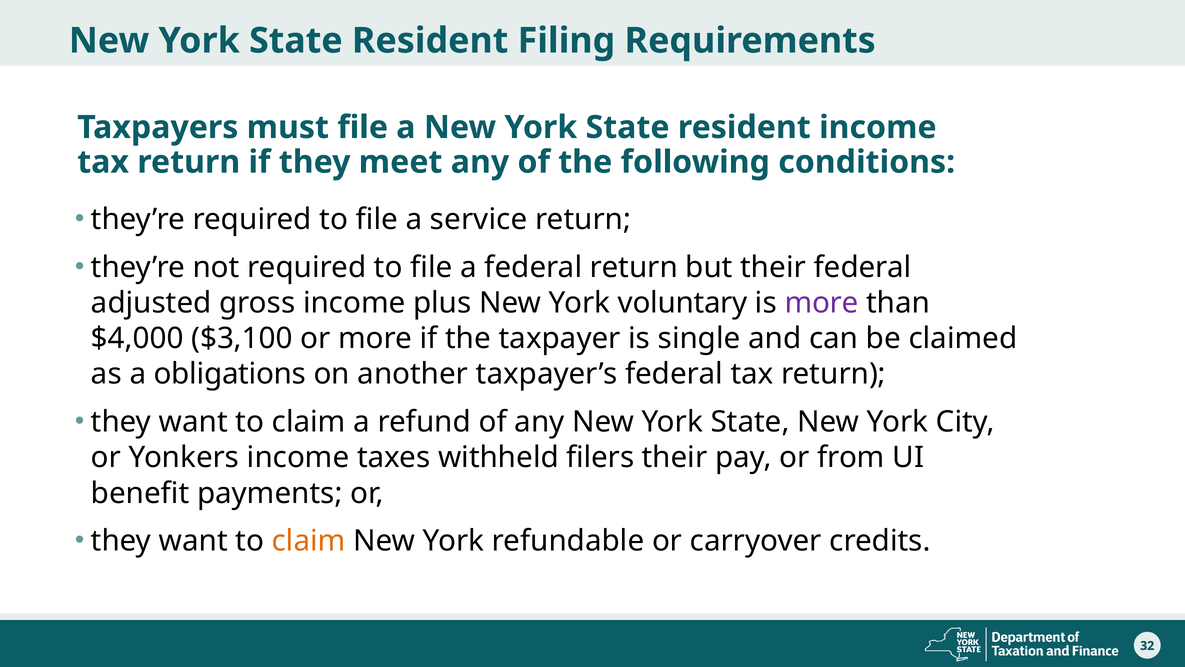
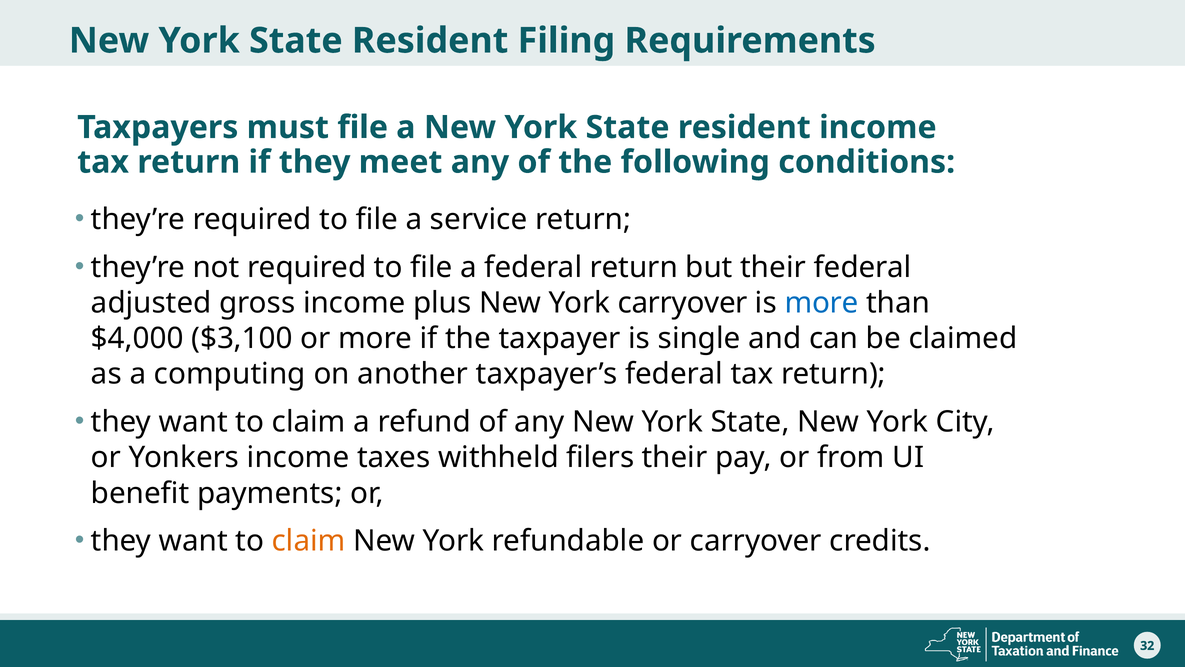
York voluntary: voluntary -> carryover (683, 303)
more colour: purple -> blue (822, 303)
obligations: obligations -> computing (230, 374)
